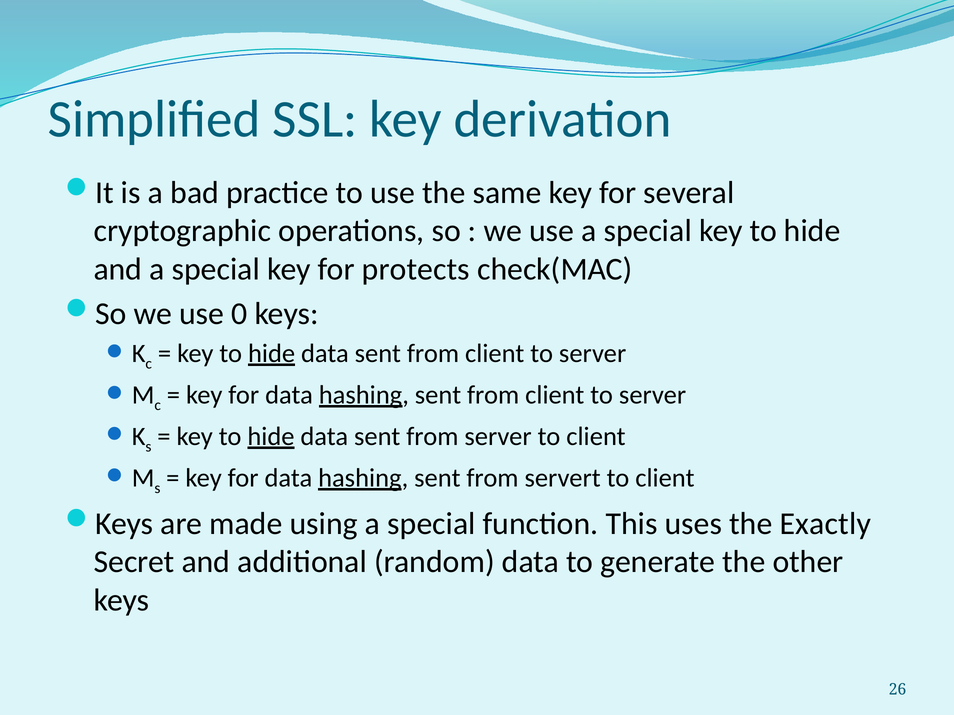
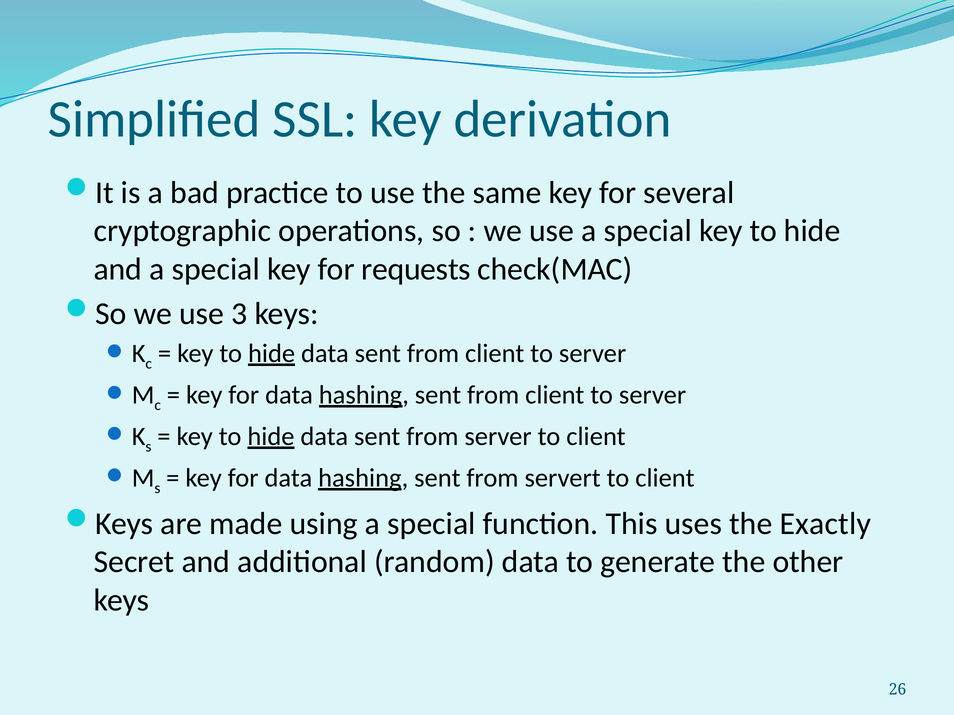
protects: protects -> requests (416, 269)
0: 0 -> 3 (239, 314)
